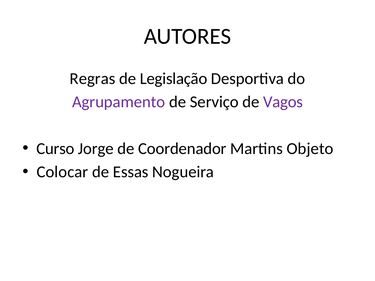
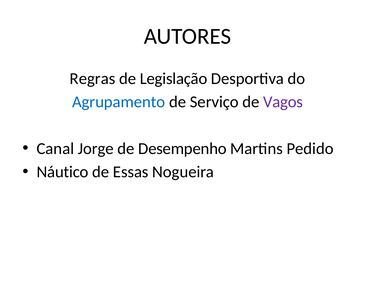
Agrupamento colour: purple -> blue (119, 102)
Curso: Curso -> Canal (55, 149)
Coordenador: Coordenador -> Desempenho (182, 149)
Objeto: Objeto -> Pedido (310, 149)
Colocar: Colocar -> Náutico (63, 172)
